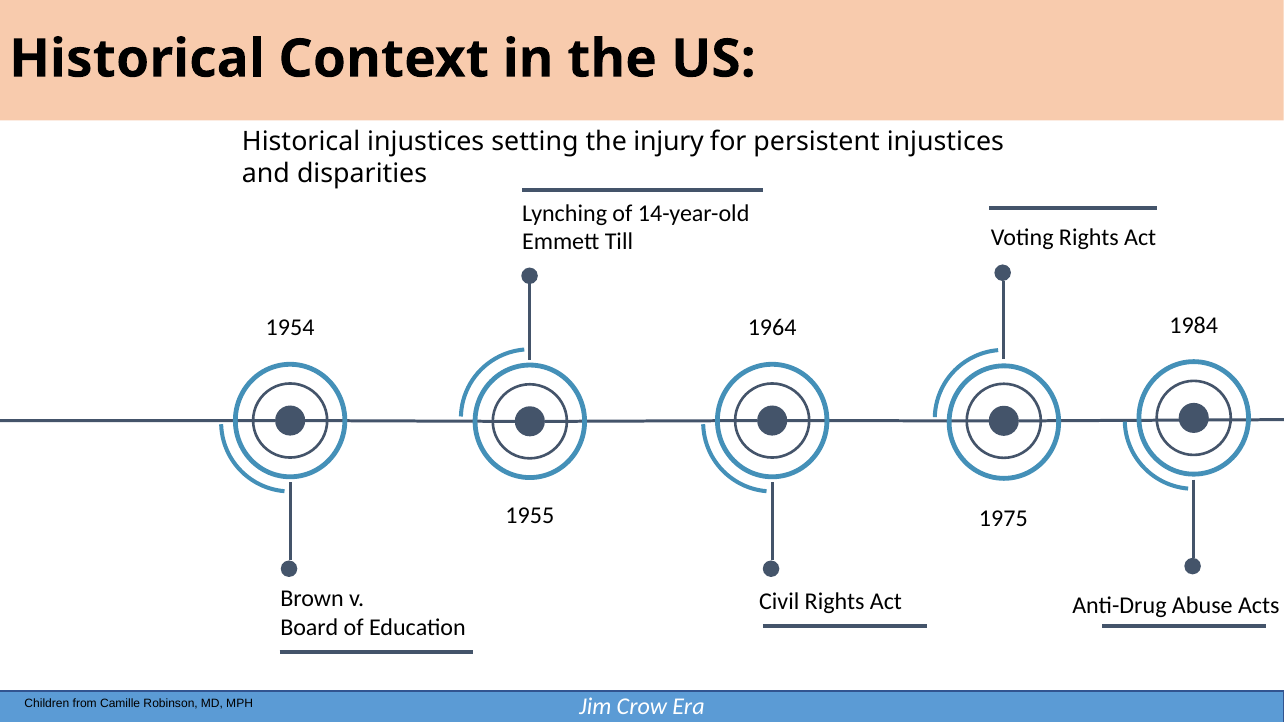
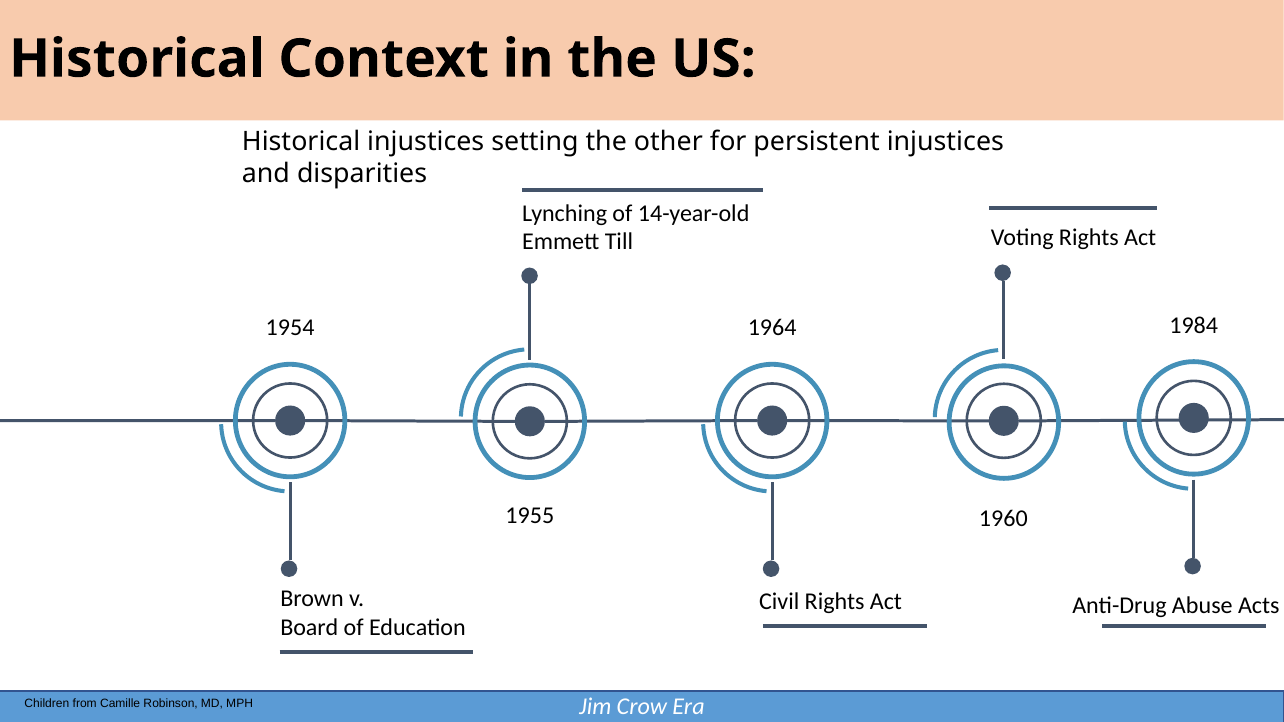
injury: injury -> other (668, 142)
1975: 1975 -> 1960 (1003, 518)
